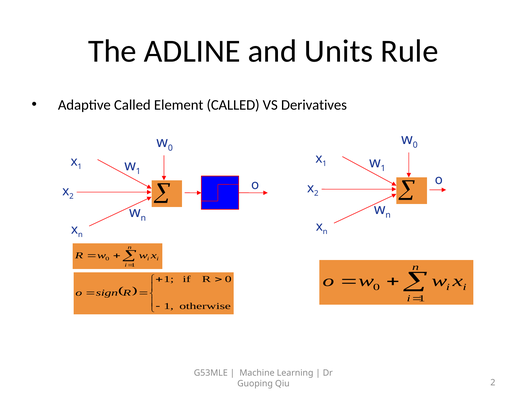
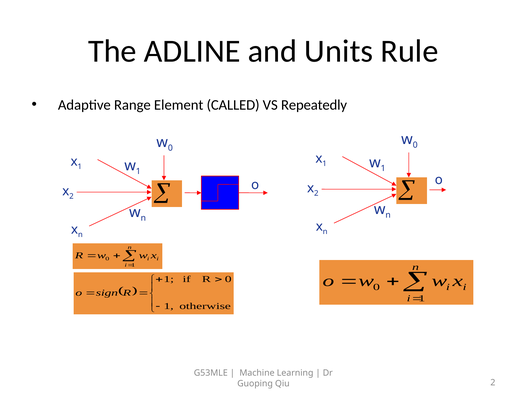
Adaptive Called: Called -> Range (132, 105)
Derivatives: Derivatives -> Repeatedly (314, 105)
